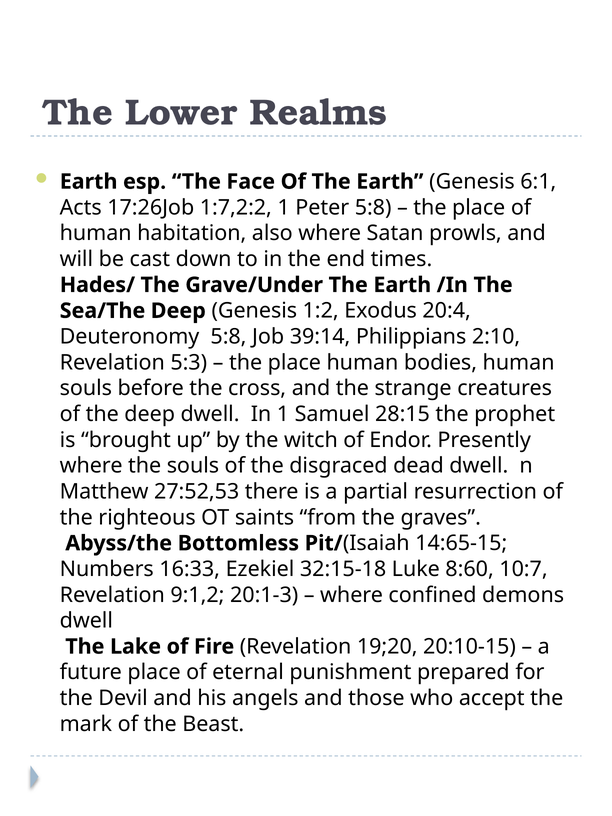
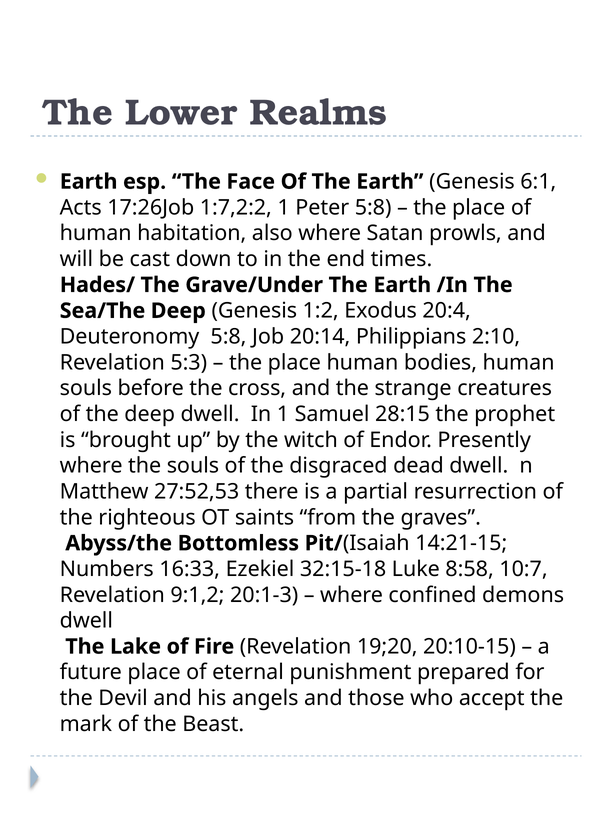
39:14: 39:14 -> 20:14 (320, 337)
14:65-15: 14:65-15 -> 14:21-15 (461, 543)
8:60: 8:60 -> 8:58 (470, 569)
